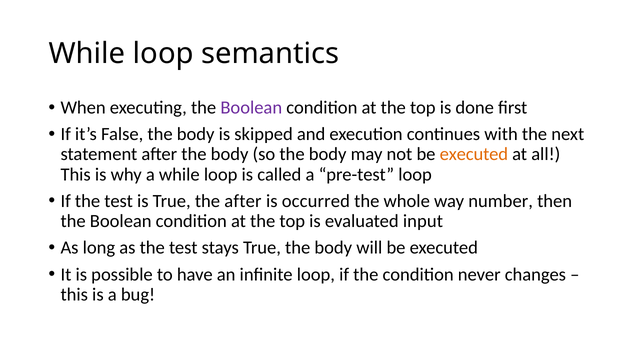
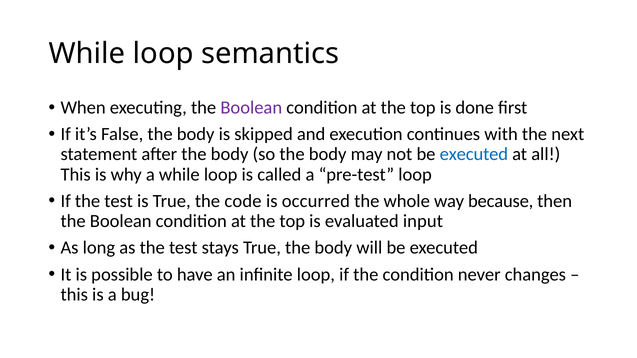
executed colour: orange -> blue (474, 154)
the after: after -> code (243, 201)
number: number -> because (501, 201)
